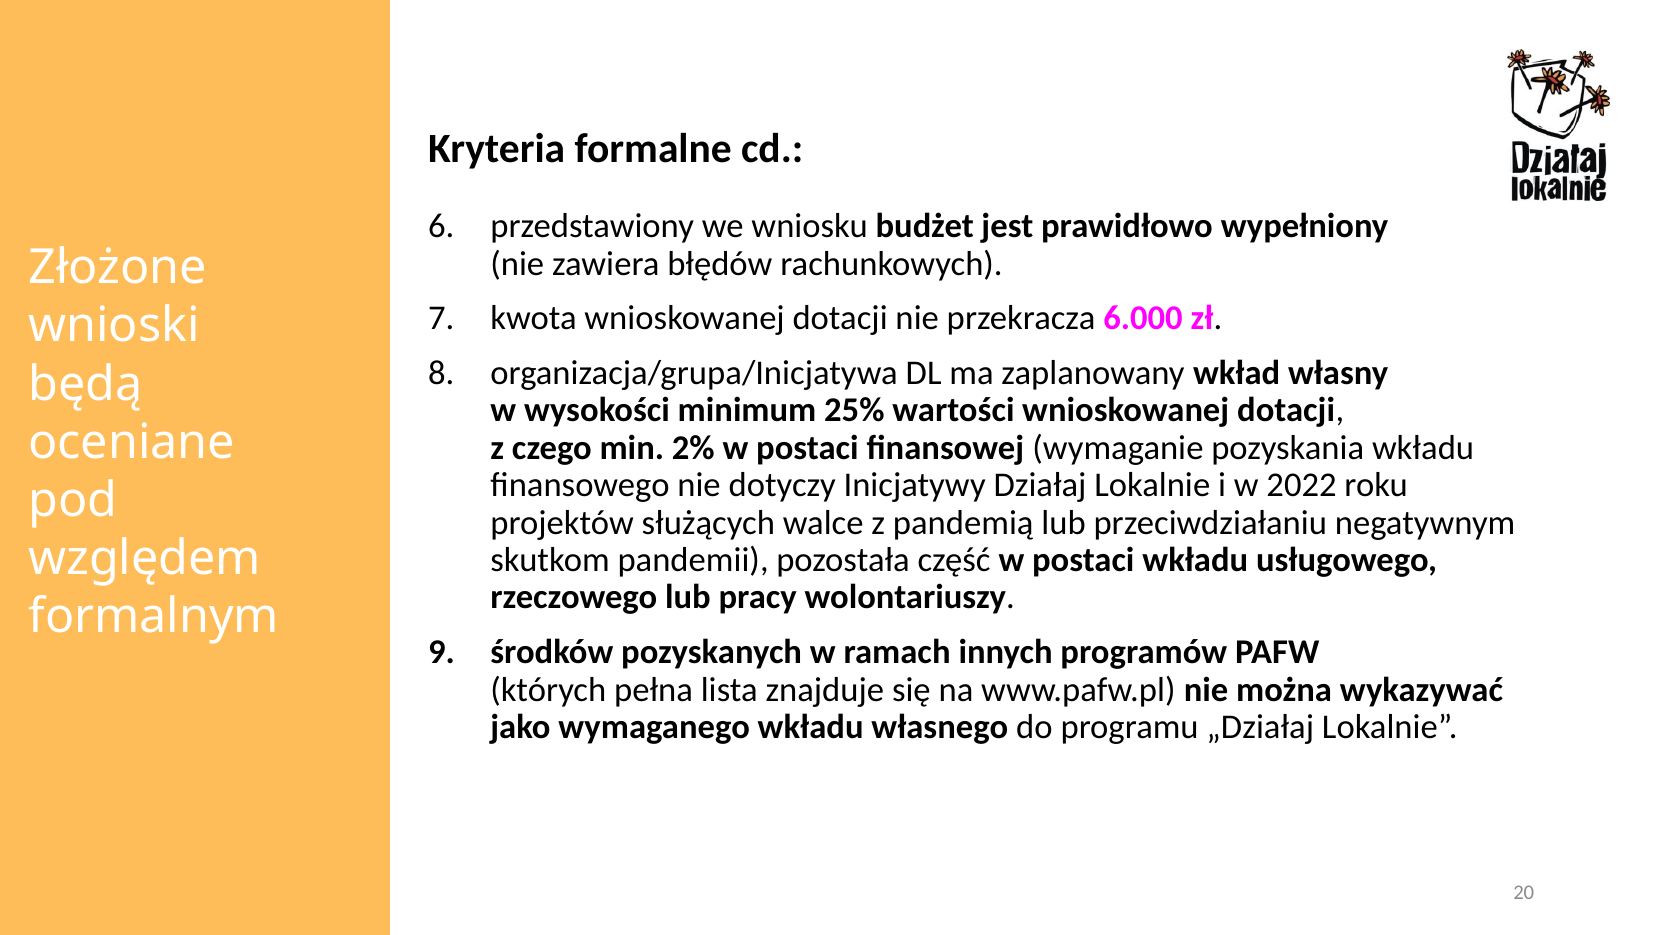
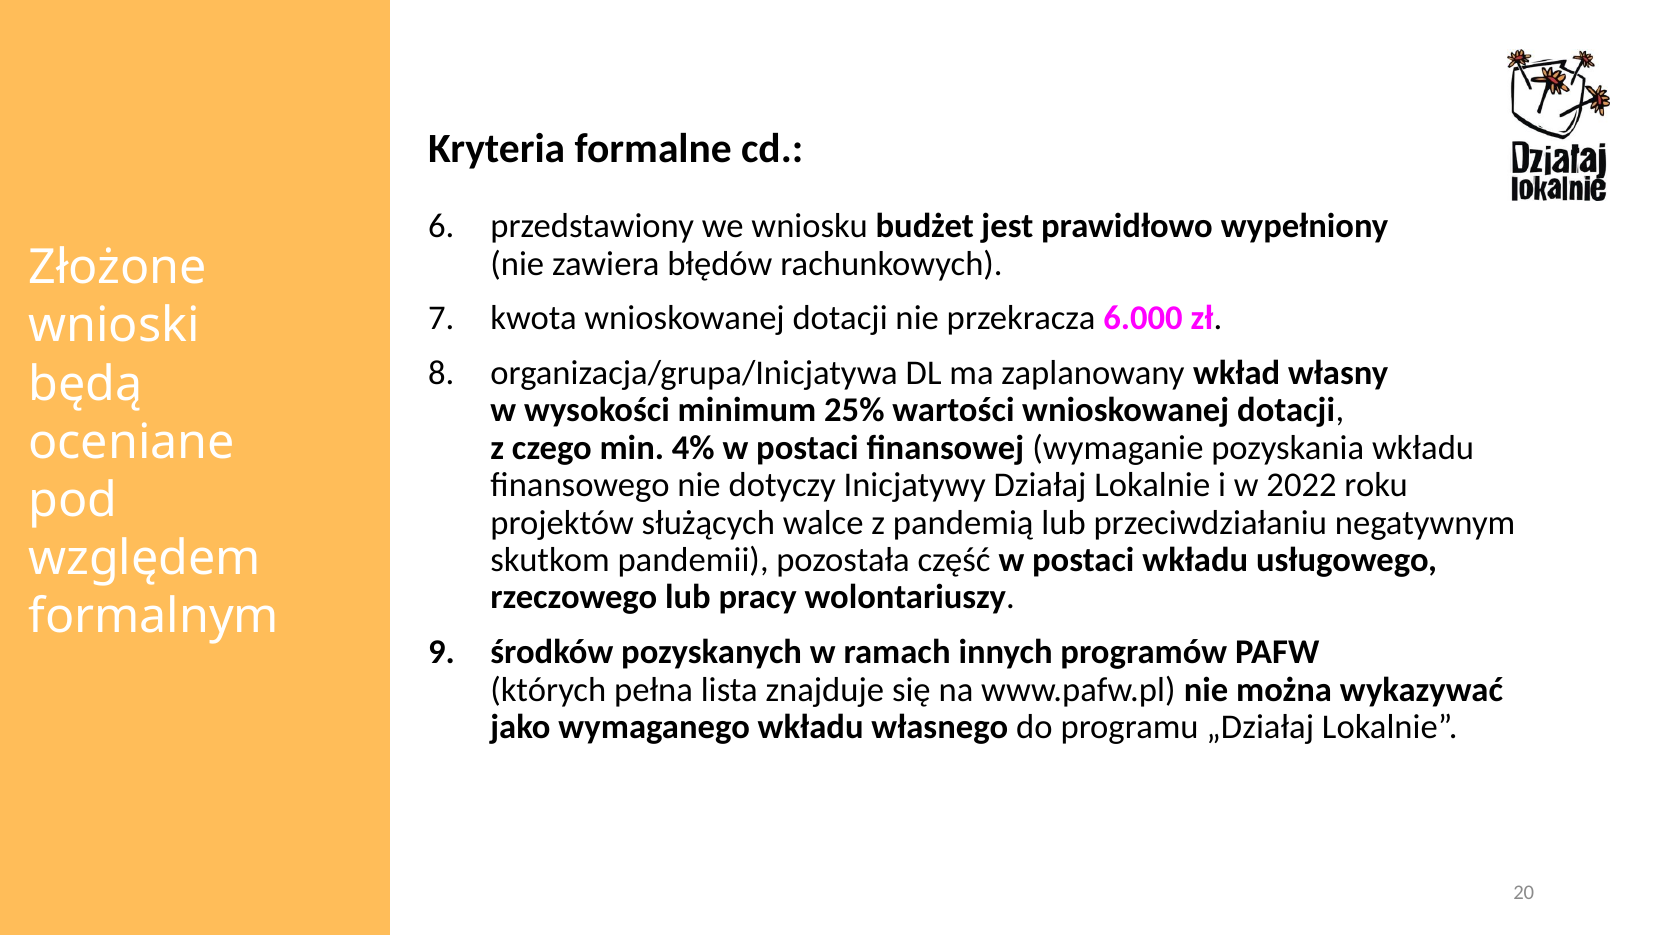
2%: 2% -> 4% (693, 448)
